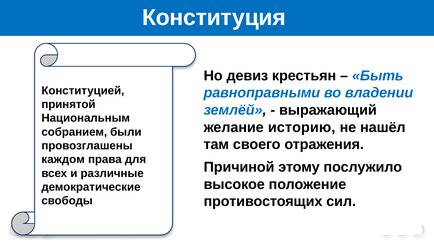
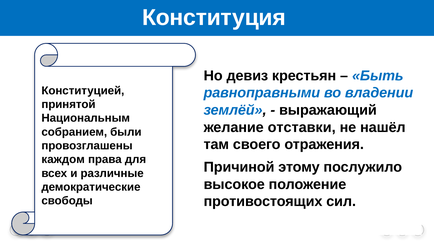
историю: историю -> отставки (302, 127)
